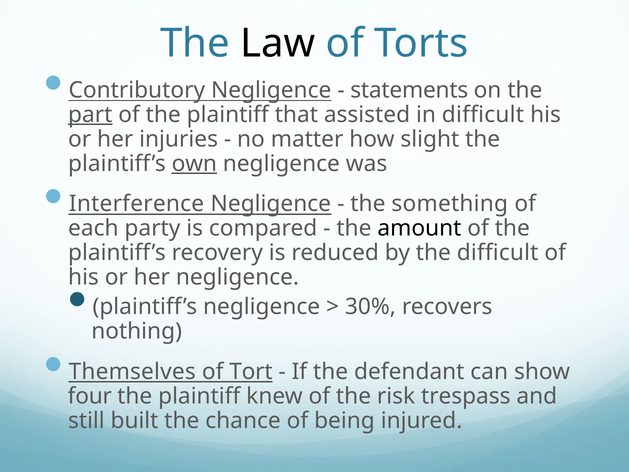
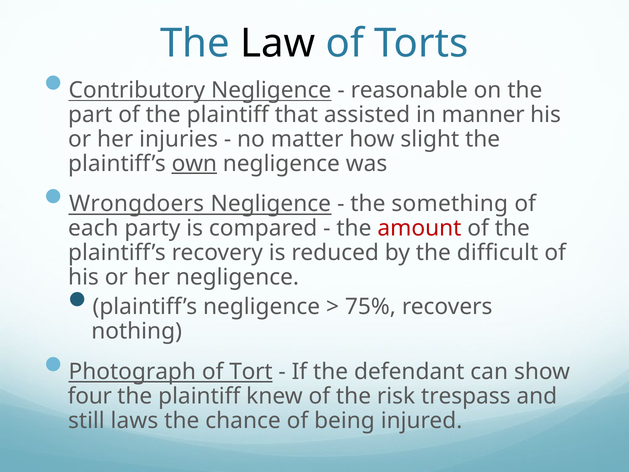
statements: statements -> reasonable (409, 90)
part underline: present -> none (90, 115)
in difficult: difficult -> manner (483, 115)
Interference: Interference -> Wrongdoers (137, 204)
amount colour: black -> red (419, 228)
30%: 30% -> 75% (370, 307)
Themselves: Themselves -> Photograph (132, 371)
built: built -> laws (134, 420)
